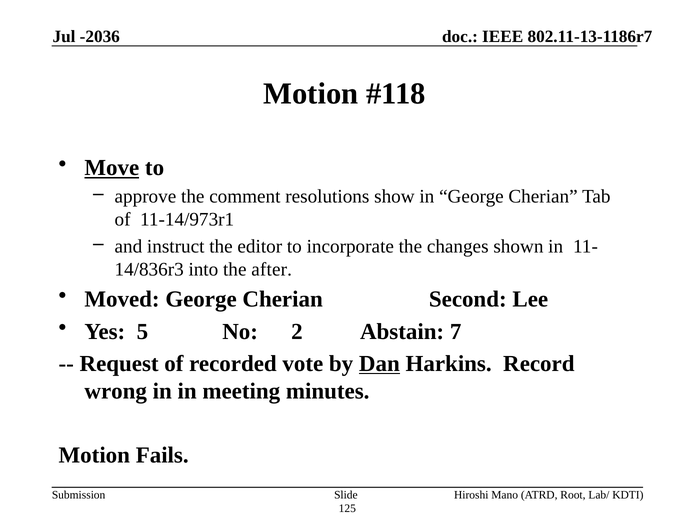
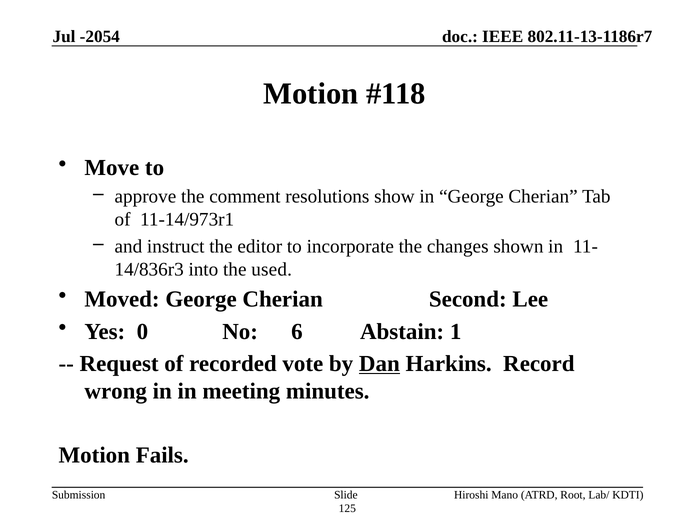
-2036: -2036 -> -2054 (100, 37)
Move underline: present -> none (112, 168)
after: after -> used (272, 270)
5: 5 -> 0 (142, 332)
2: 2 -> 6 (297, 332)
7: 7 -> 1 (456, 332)
